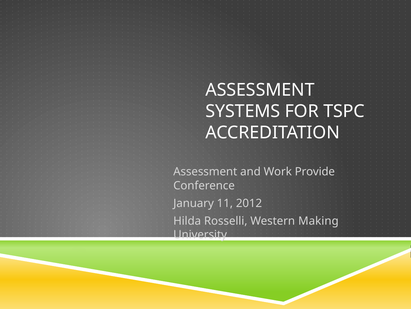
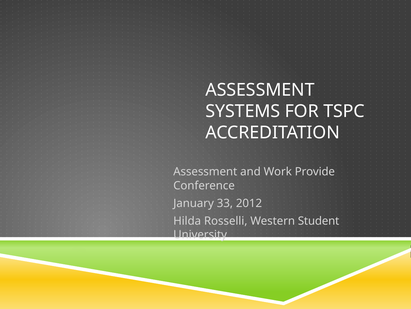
11: 11 -> 33 (225, 203)
Making: Making -> Student (319, 221)
